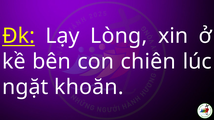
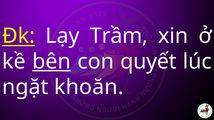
Lòng: Lòng -> Trầm (119, 36)
bên underline: none -> present (52, 62)
chiên: chiên -> quyết (148, 62)
